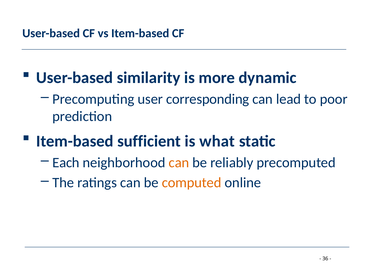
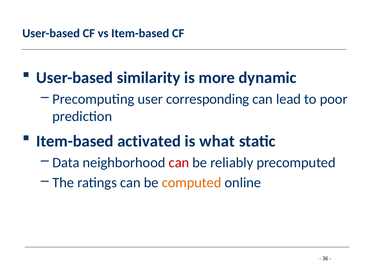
sufficient: sufficient -> activated (149, 141)
Each: Each -> Data (66, 163)
can colour: orange -> red (179, 163)
